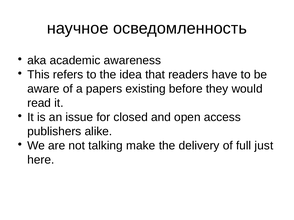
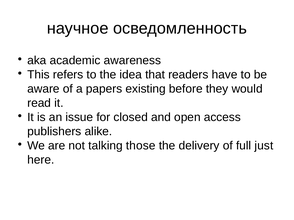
make: make -> those (141, 146)
